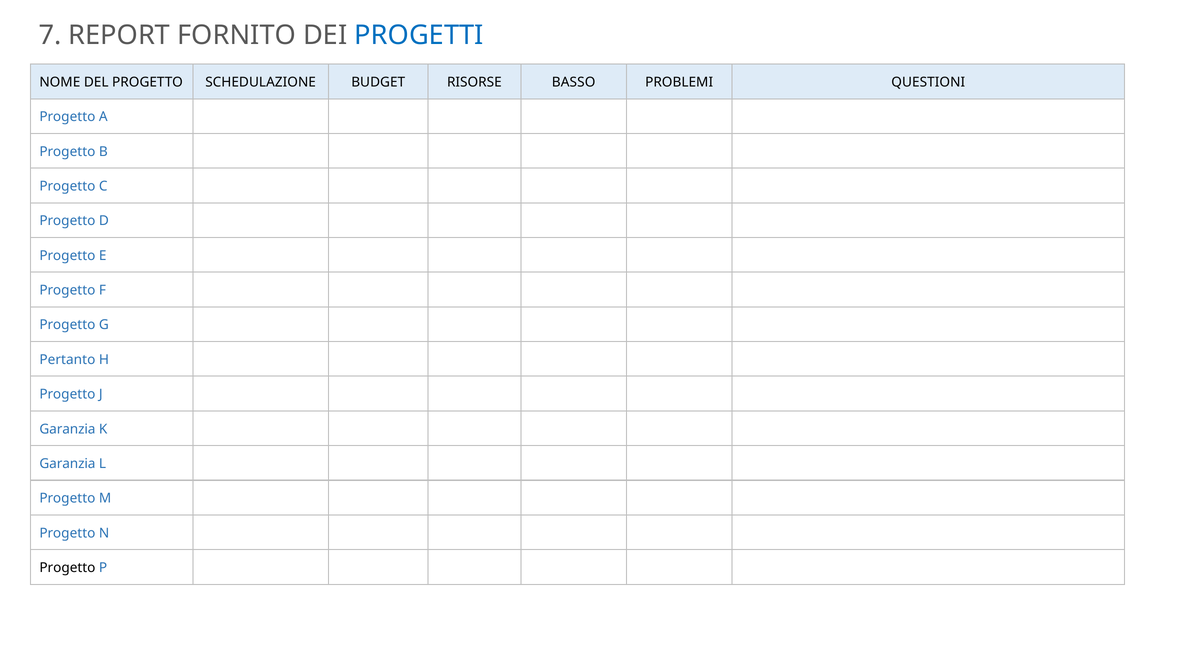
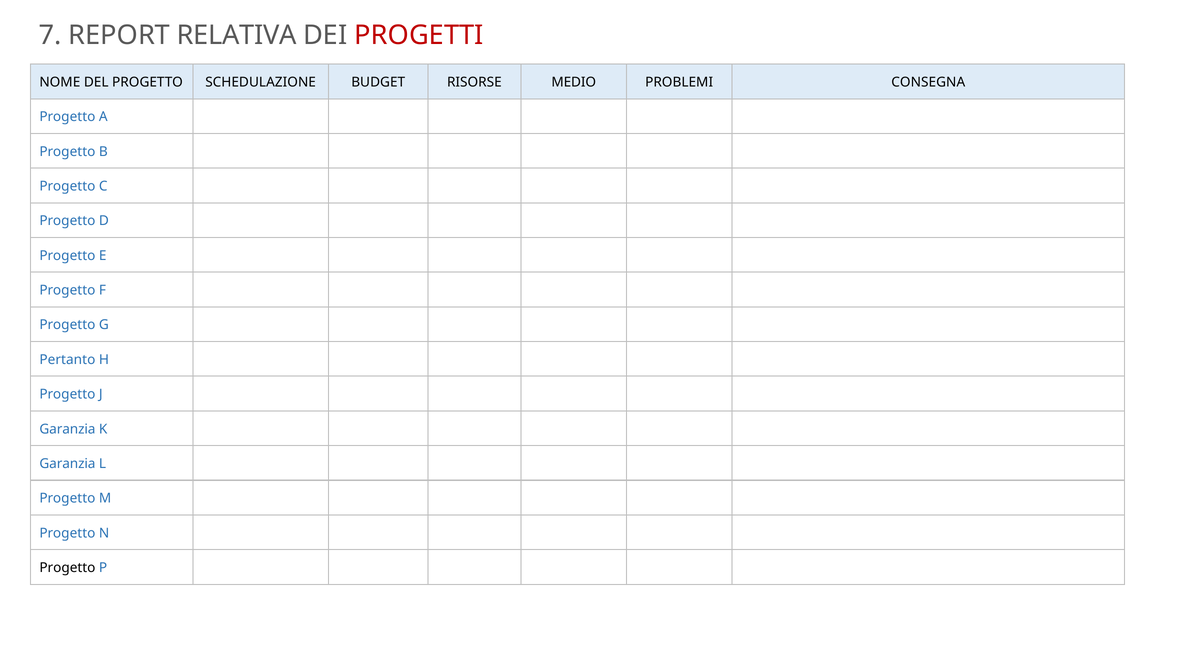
FORNITO: FORNITO -> RELATIVA (237, 35)
PROGETTI colour: blue -> red (419, 35)
BASSO: BASSO -> MEDIO (574, 82)
QUESTIONI: QUESTIONI -> CONSEGNA (928, 82)
